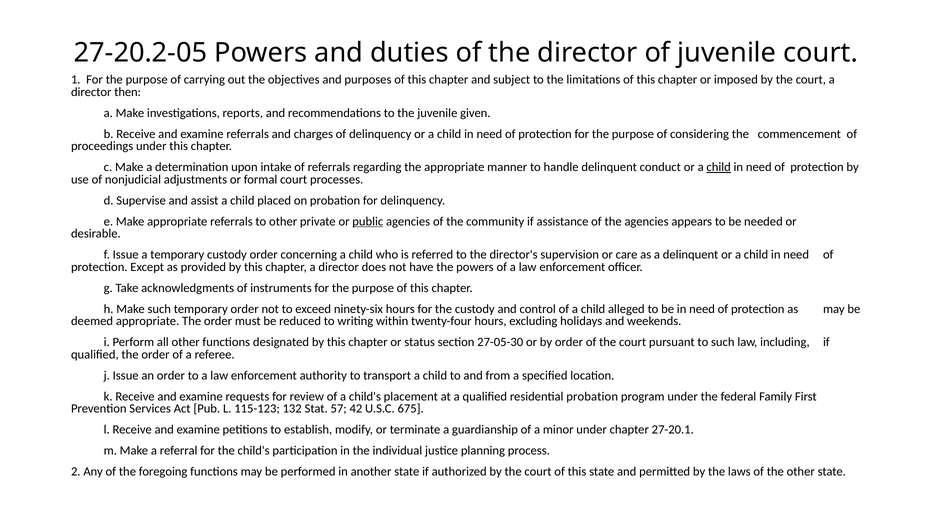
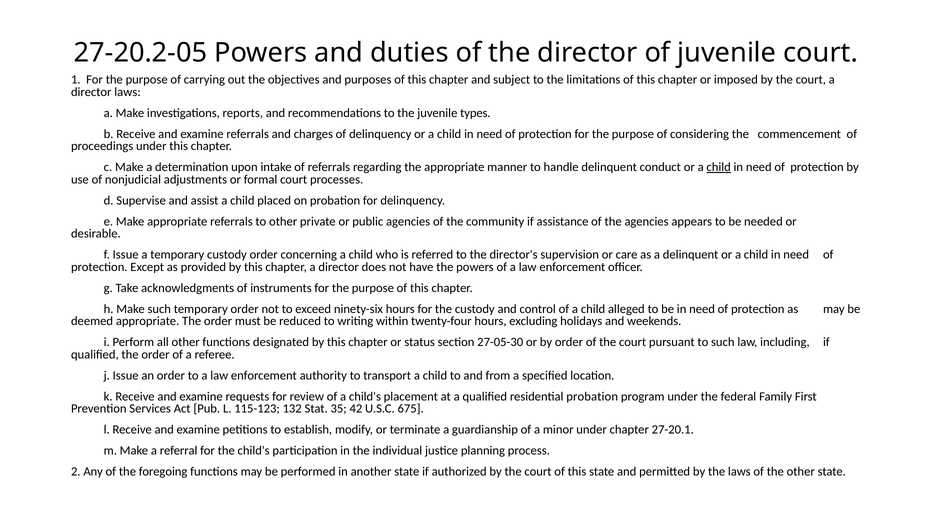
director then: then -> laws (128, 92)
given: given -> types (475, 113)
public underline: present -> none (368, 222)
57: 57 -> 35 (339, 409)
